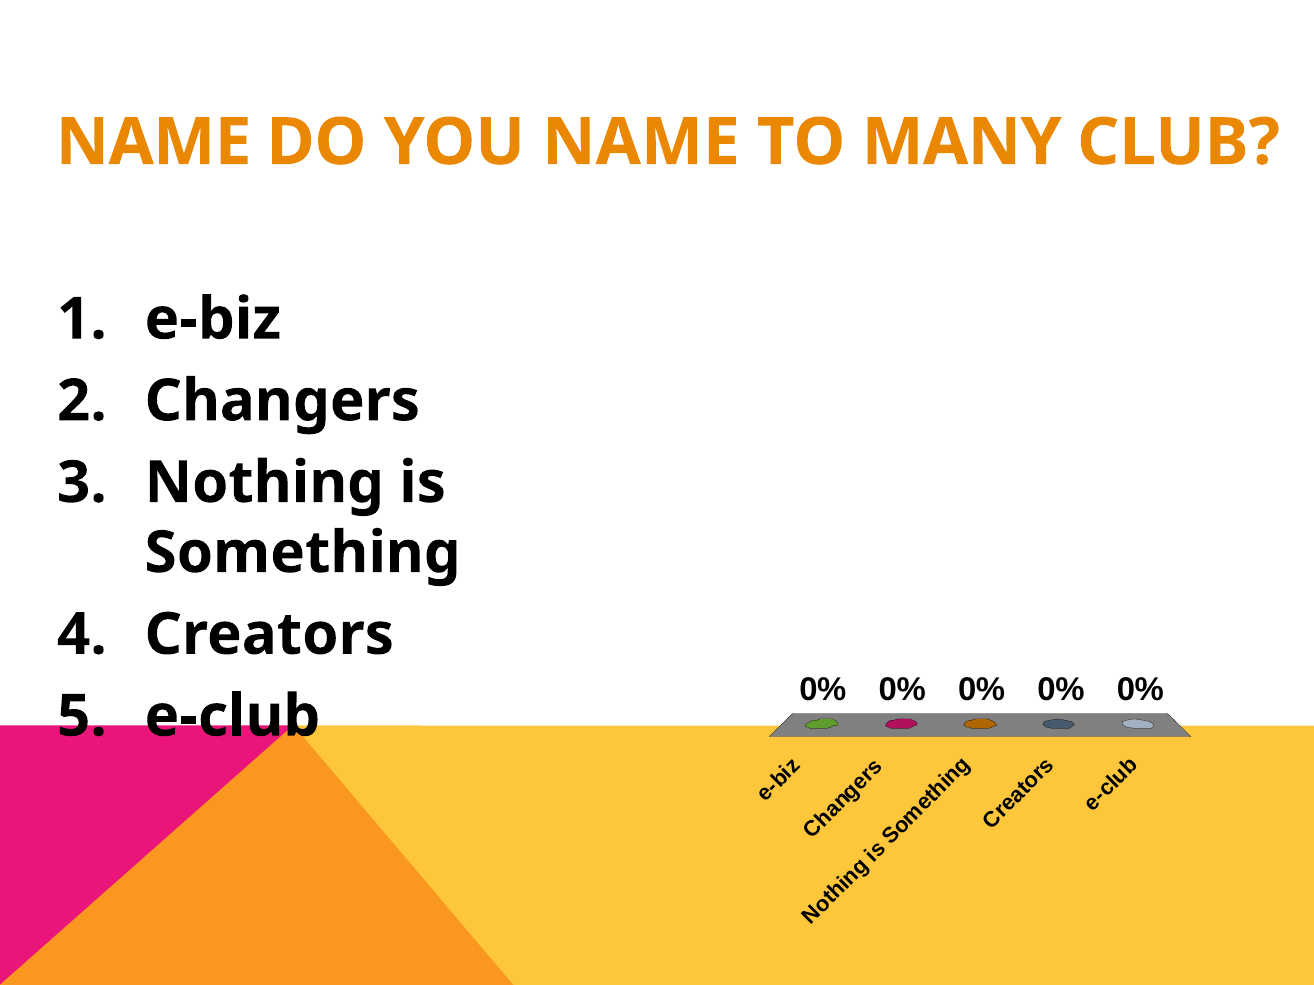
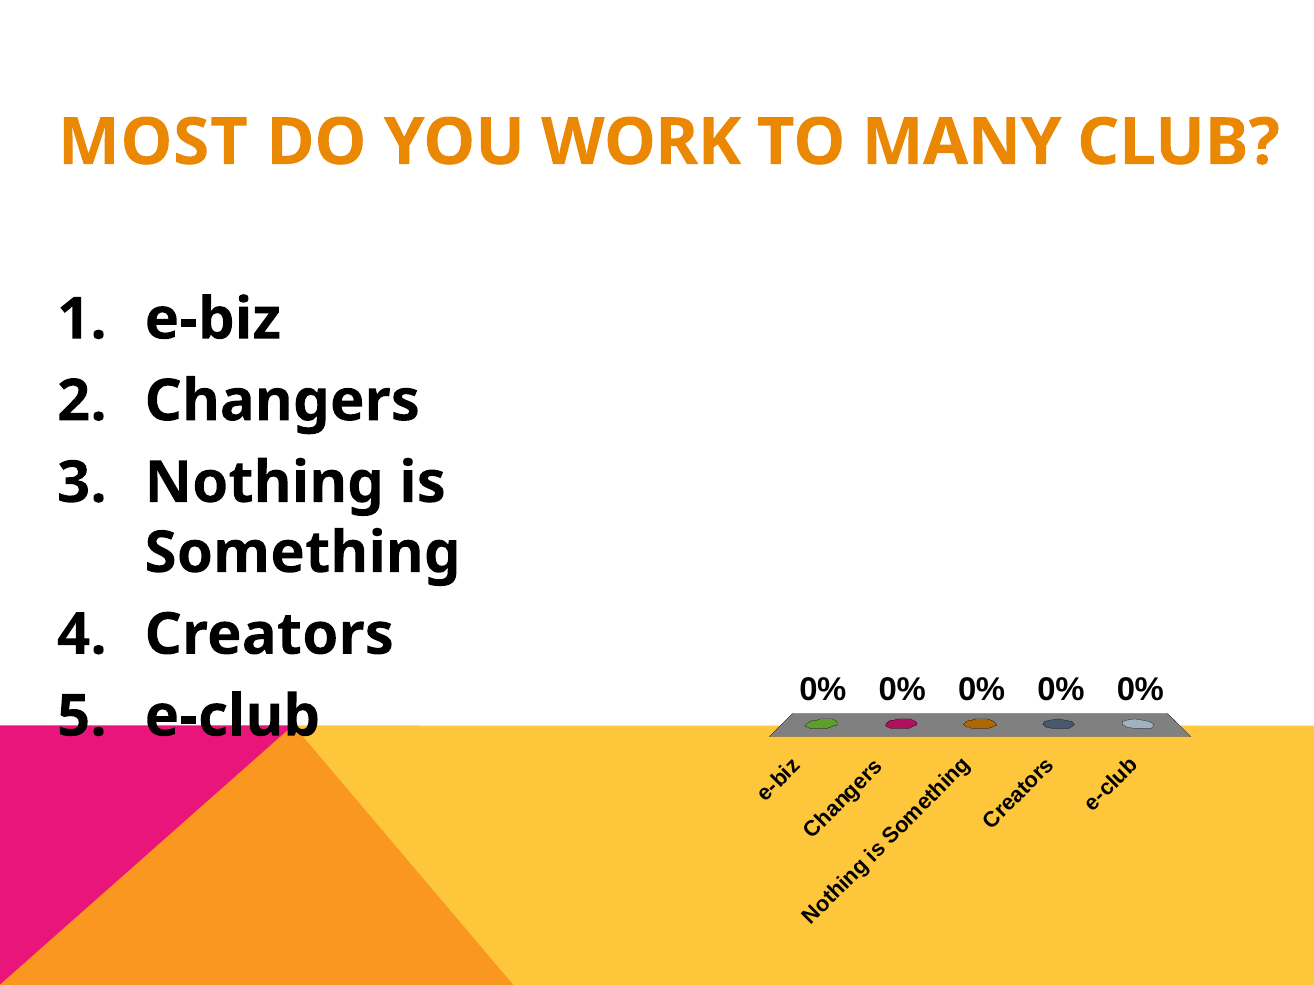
NAME: NAME -> MOST (153, 143)
YOU NAME: NAME -> WORK (641, 143)
